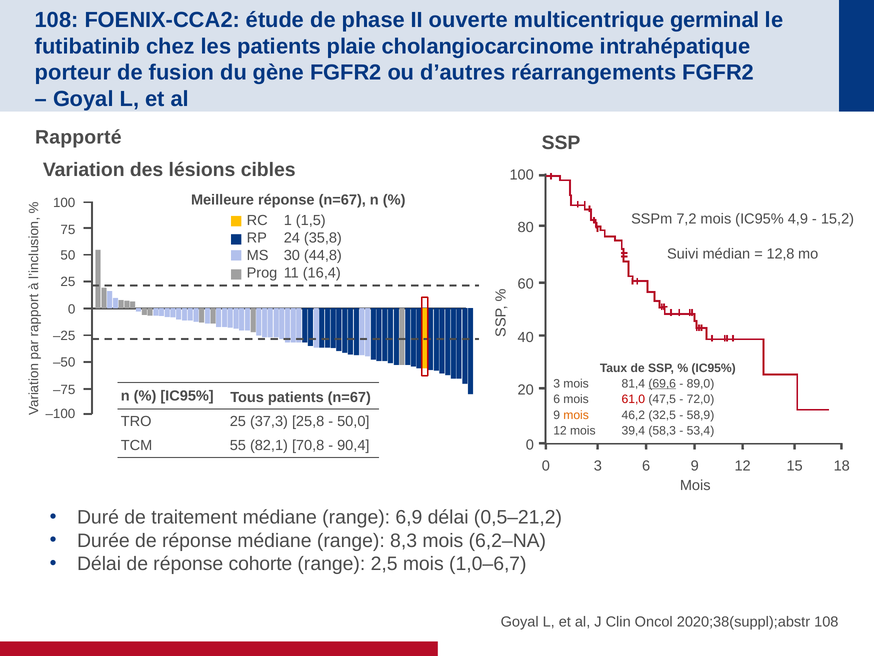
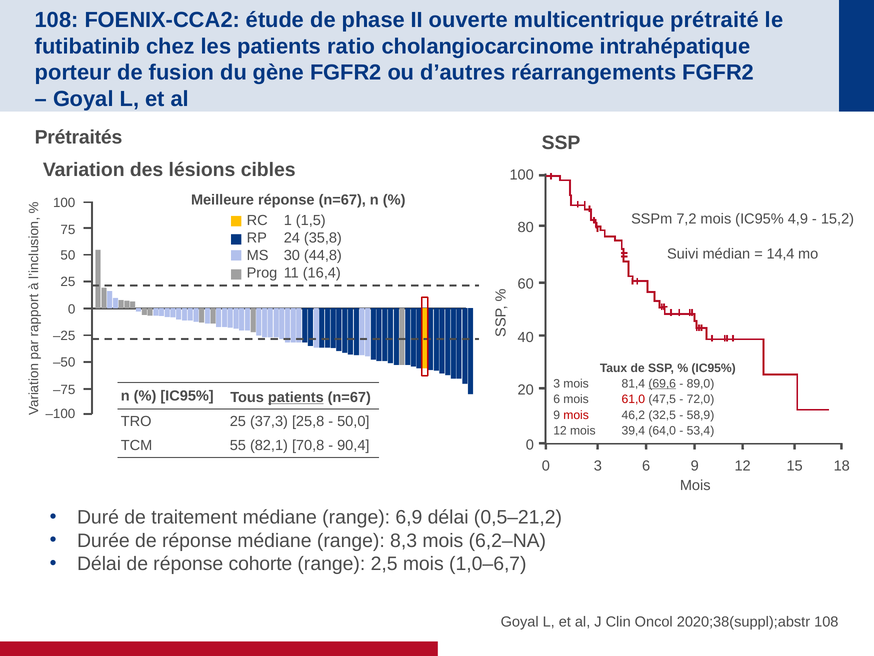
germinal: germinal -> prétraité (715, 20)
plaie: plaie -> ratio (351, 46)
Rapporté: Rapporté -> Prétraités (78, 137)
12,8: 12,8 -> 14,4 (781, 254)
patients underline: none -> present (296, 397)
mois colour: orange -> red (576, 415)
58,3: 58,3 -> 64,0 (662, 430)
